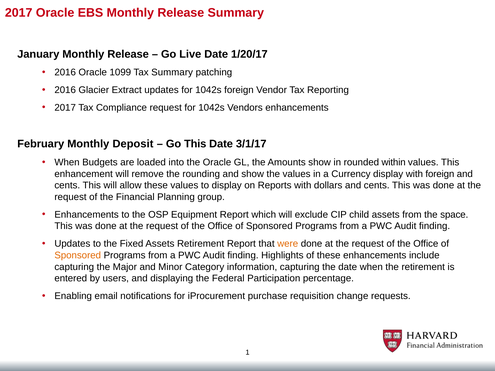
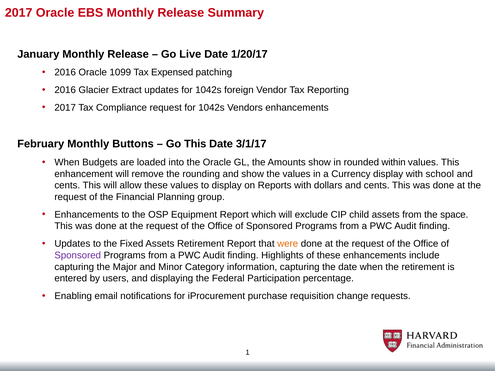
Tax Summary: Summary -> Expensed (172, 72)
Deposit: Deposit -> Buttons (133, 144)
with foreign: foreign -> school (440, 174)
Sponsored colour: orange -> purple (78, 255)
